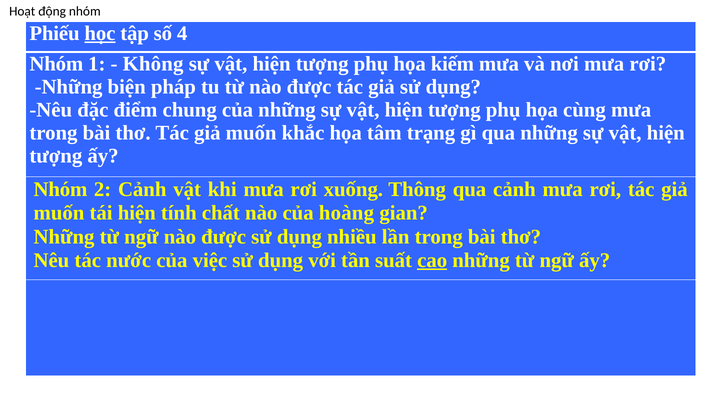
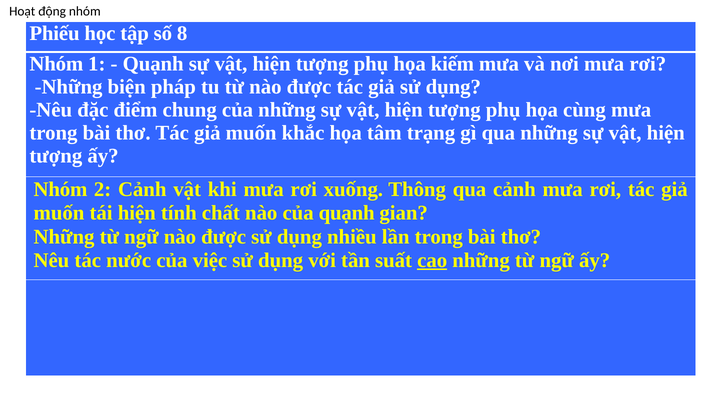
học underline: present -> none (100, 33)
4: 4 -> 8 (182, 33)
Không: Không -> Quạnh (153, 64)
của hoàng: hoàng -> quạnh (347, 213)
